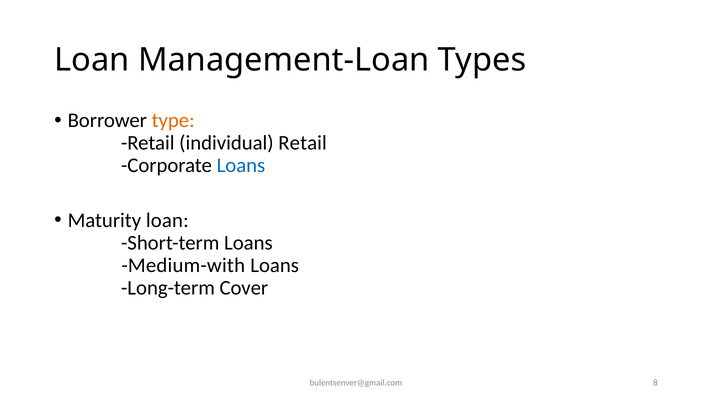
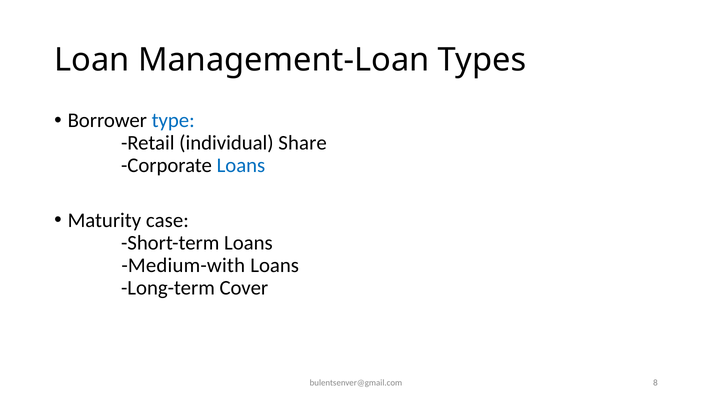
type colour: orange -> blue (173, 120)
individual Retail: Retail -> Share (303, 143)
Maturity loan: loan -> case (167, 220)
